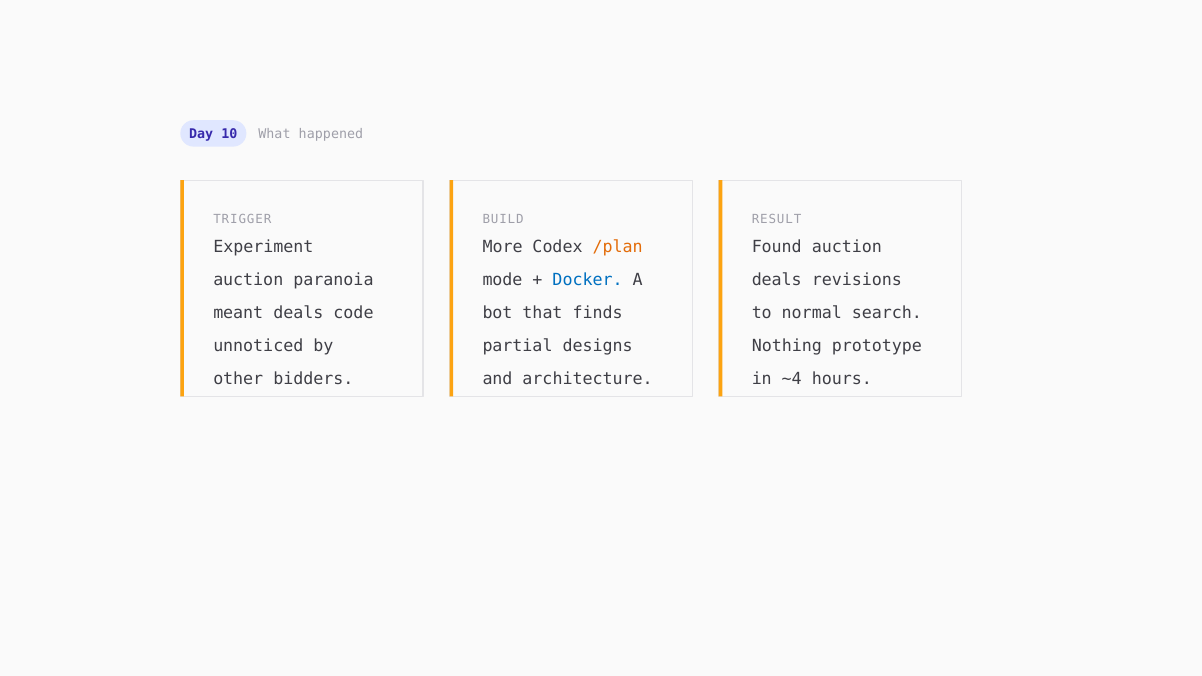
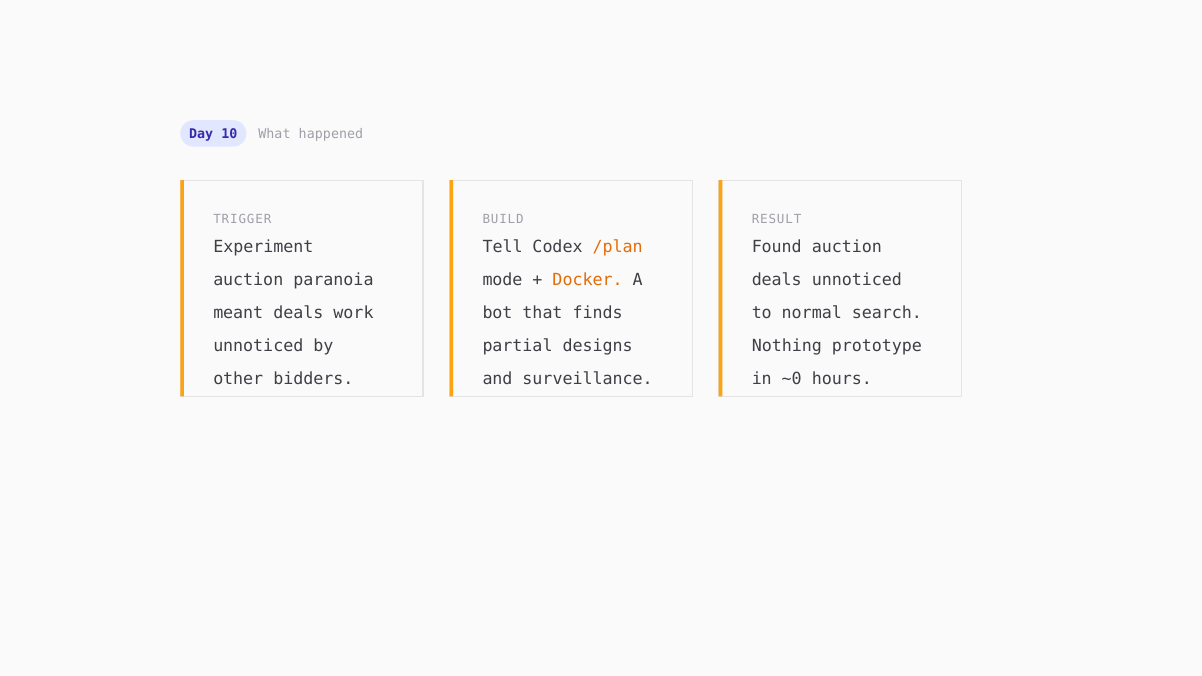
More: More -> Tell (503, 247)
Docker colour: blue -> orange (588, 280)
deals revisions: revisions -> unnoticed (857, 280)
code: code -> work (353, 313)
architecture: architecture -> surveillance (588, 379)
~4: ~4 -> ~0 (792, 379)
